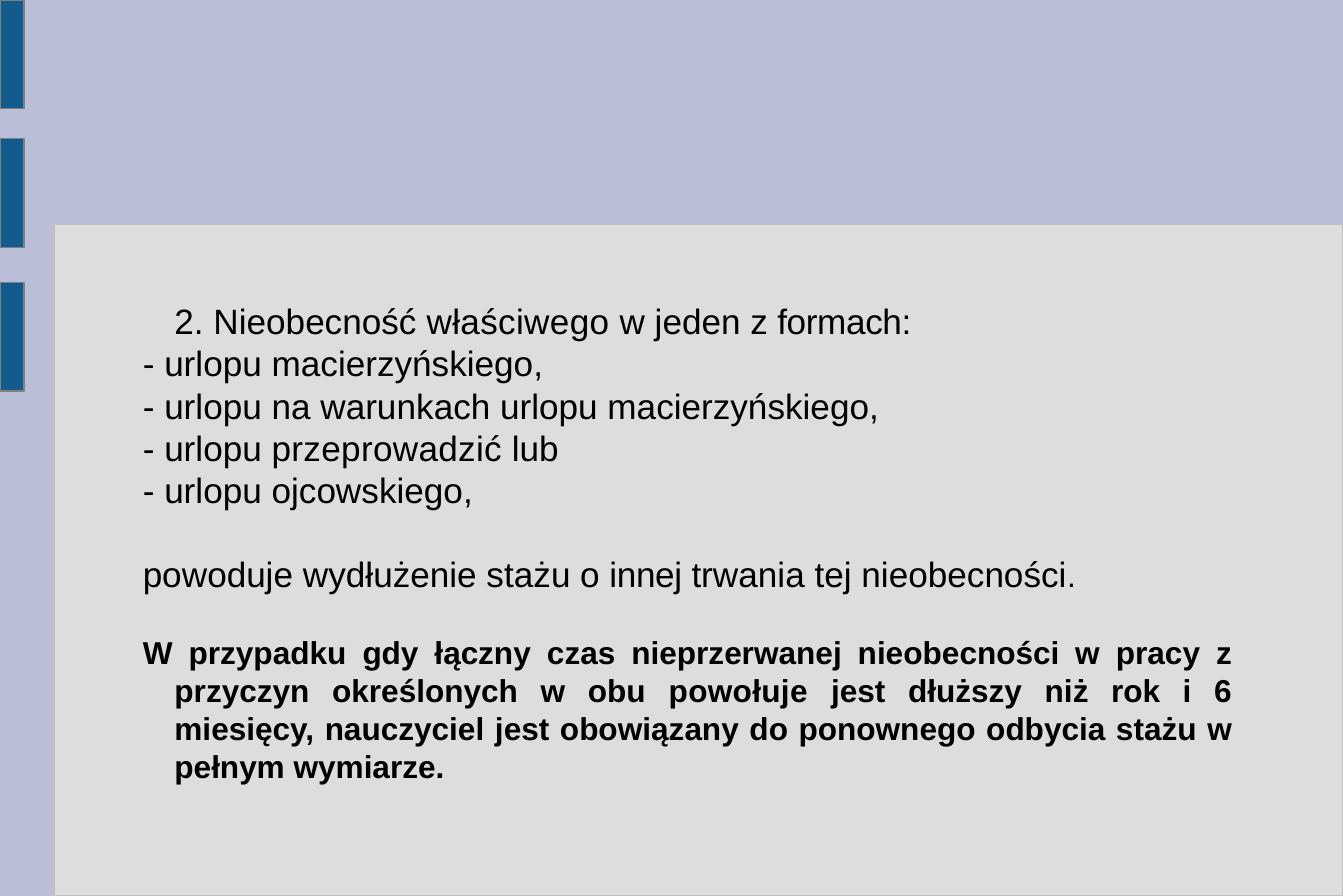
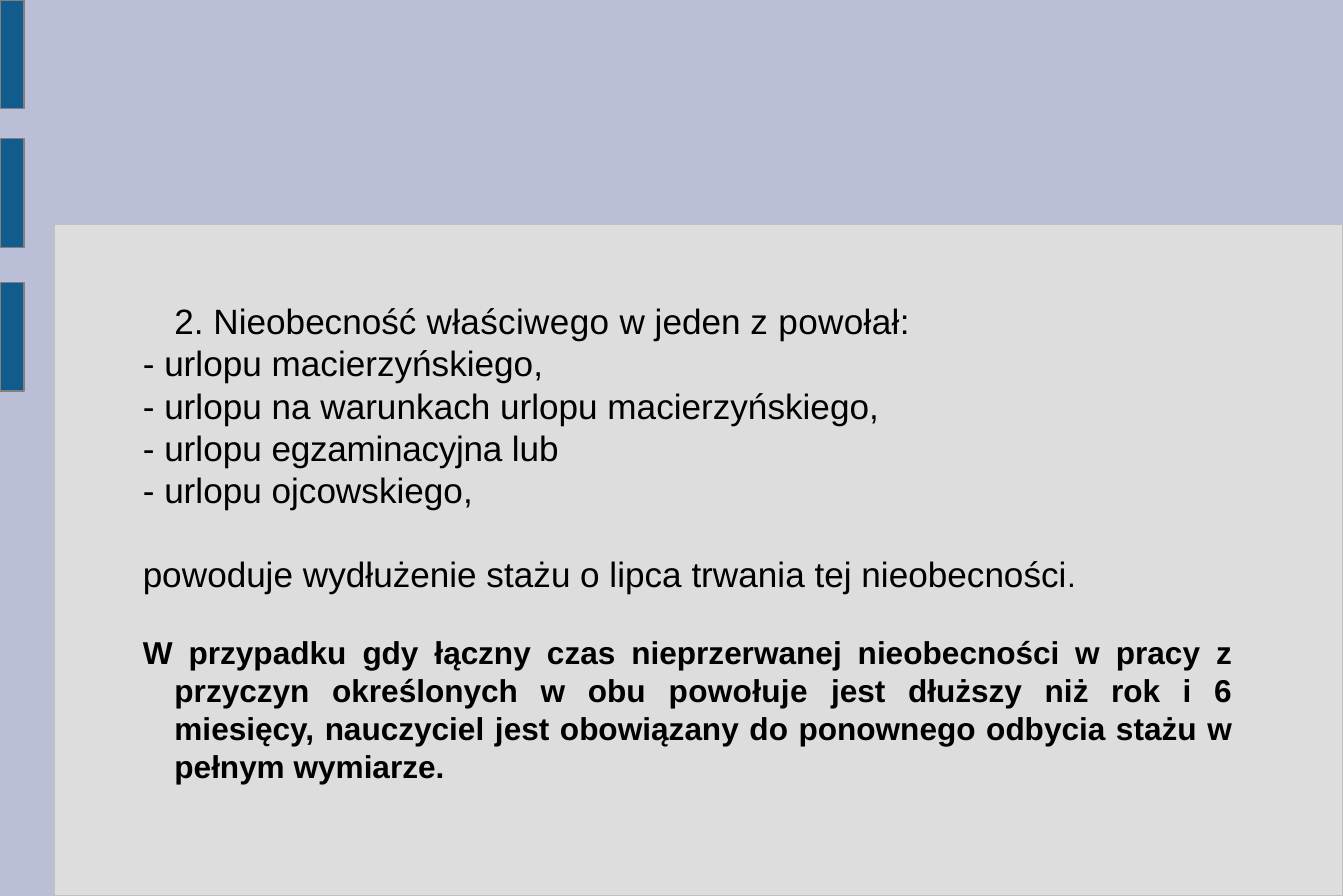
formach: formach -> powołał (844, 323)
przeprowadzić: przeprowadzić -> egzaminacyjna (387, 449)
innej: innej -> lipca (646, 576)
